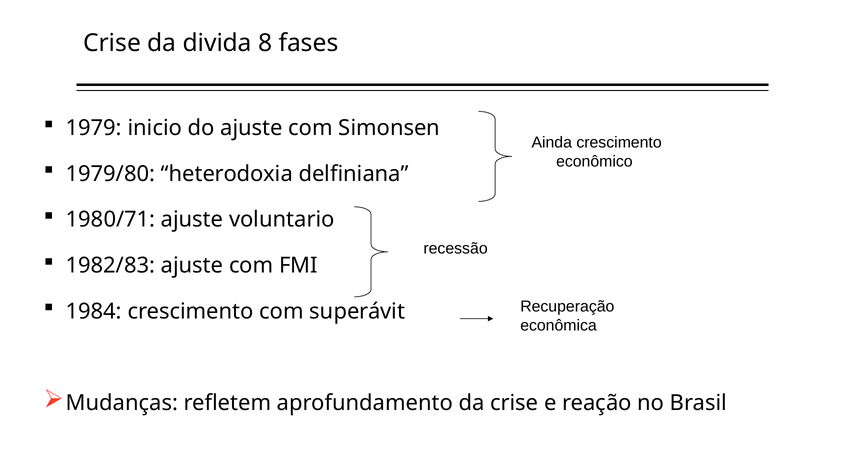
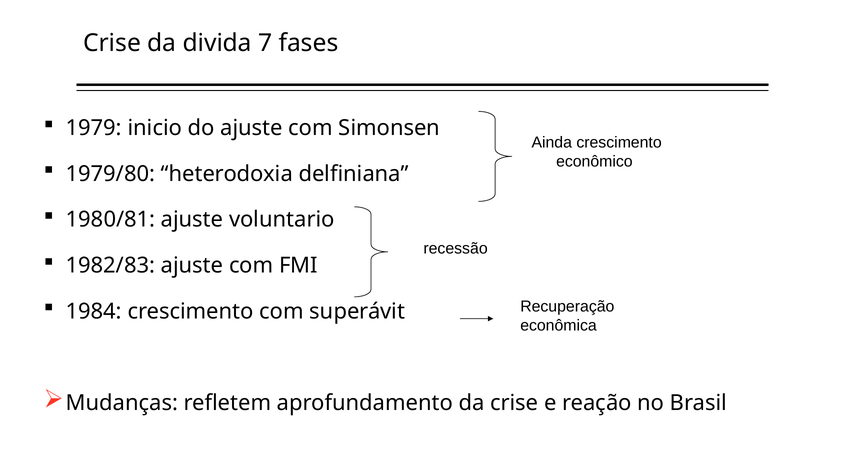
8: 8 -> 7 (265, 43)
1980/71: 1980/71 -> 1980/81 (111, 219)
